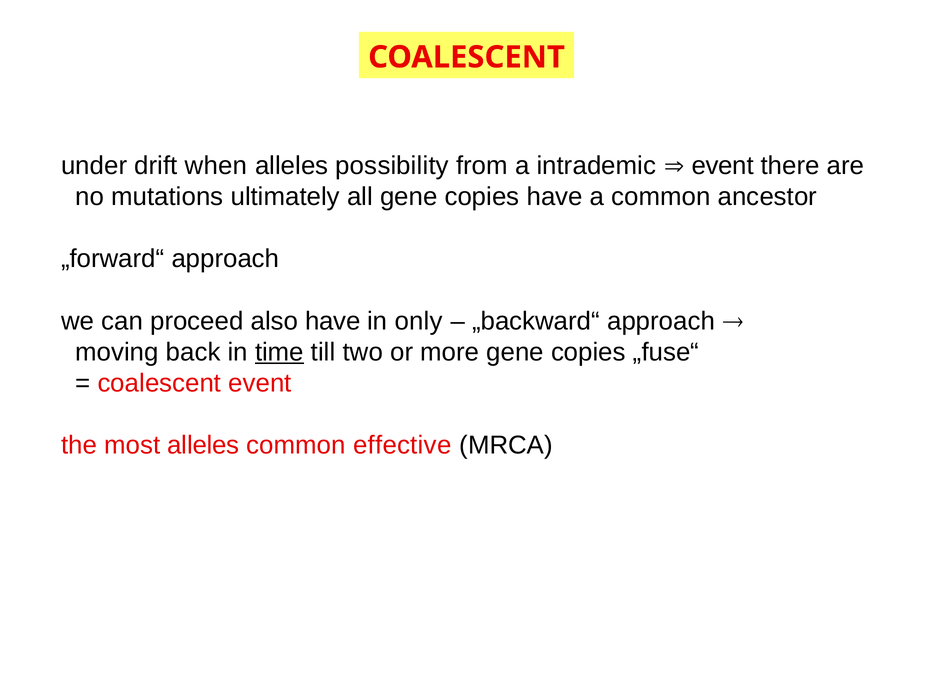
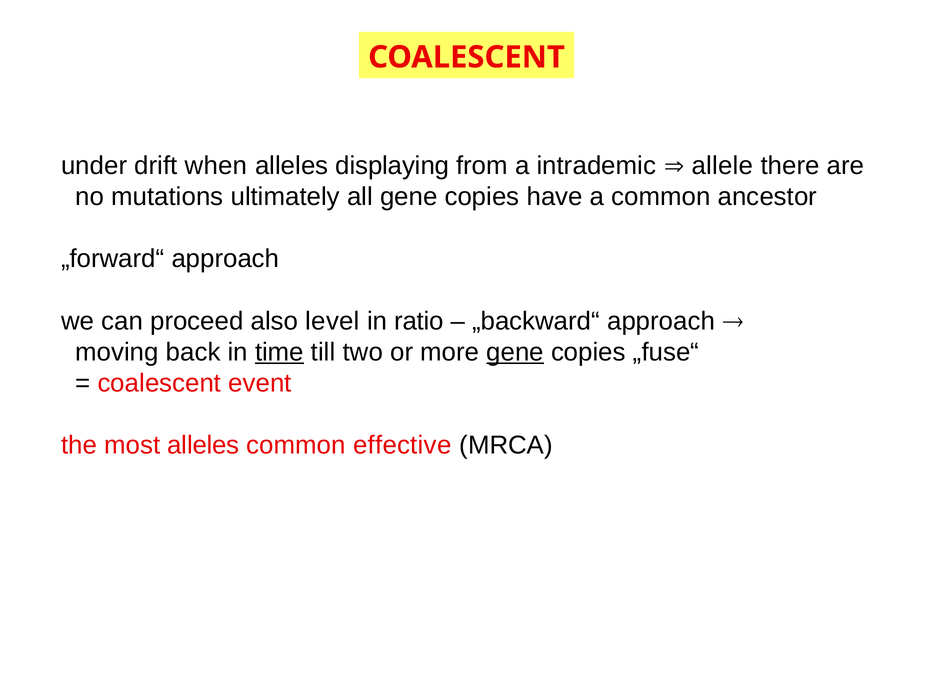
possibility: possibility -> displaying (392, 166)
event: event -> allele (722, 166)
also have: have -> level (333, 321)
only: only -> ratio (419, 321)
gene underline: none -> present (515, 352)
